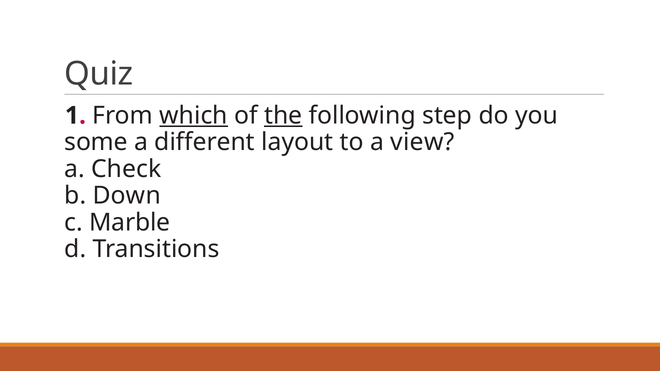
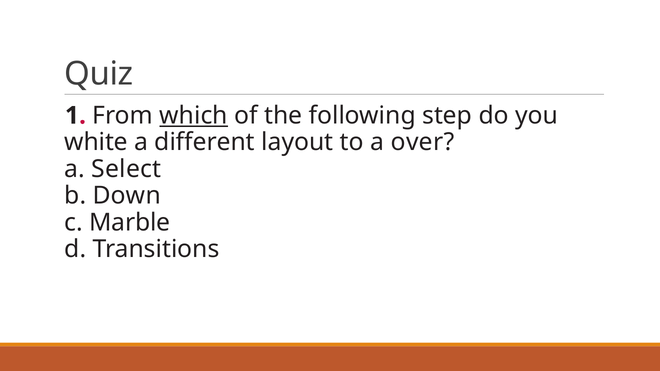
the underline: present -> none (283, 116)
some: some -> white (96, 142)
view: view -> over (423, 142)
Check: Check -> Select (126, 169)
